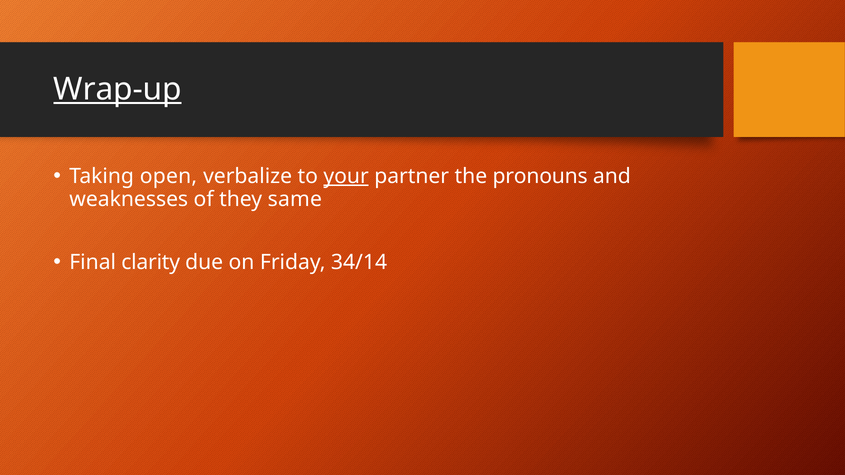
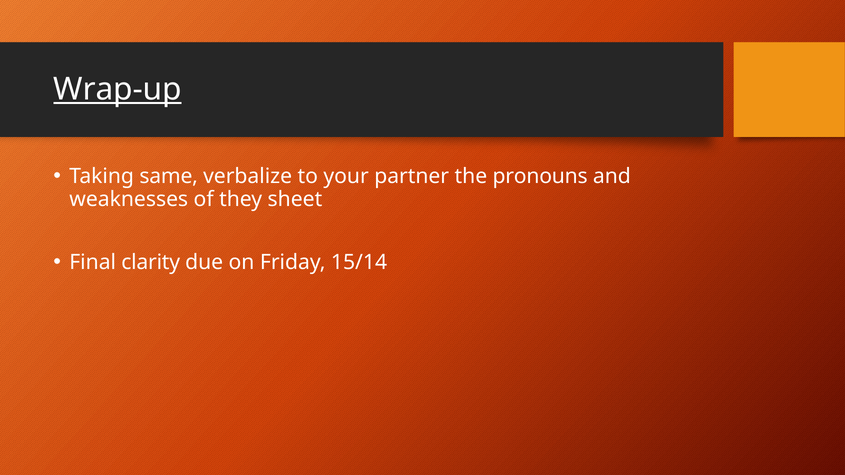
open: open -> same (169, 176)
your underline: present -> none (346, 176)
same: same -> sheet (295, 199)
34/14: 34/14 -> 15/14 (359, 262)
